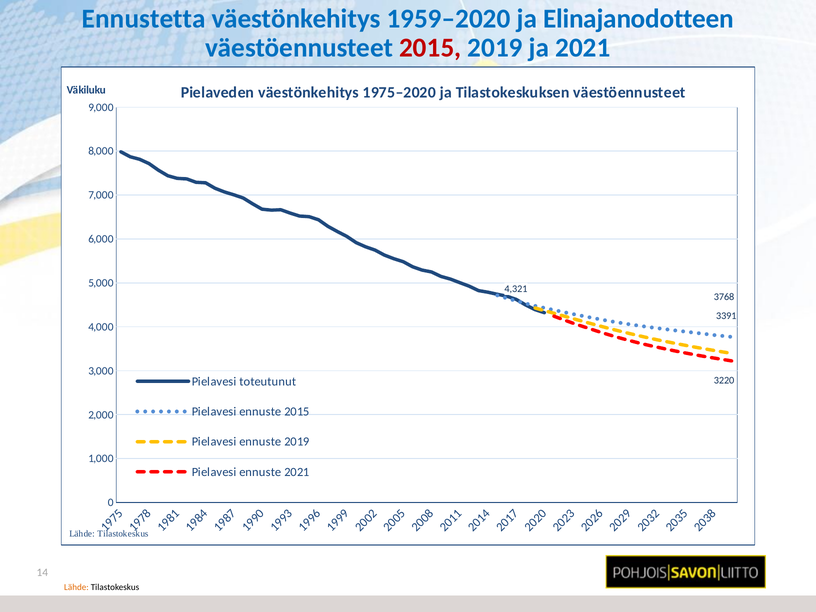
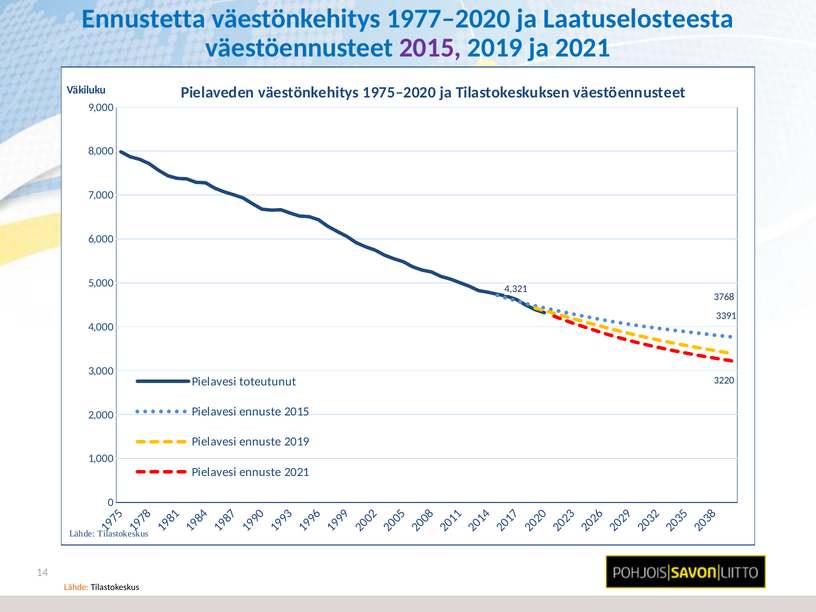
1959–2020: 1959–2020 -> 1977–2020 (449, 19)
Elinajanodotteen: Elinajanodotteen -> Laatuselosteesta (638, 19)
2015 colour: red -> purple (430, 48)
